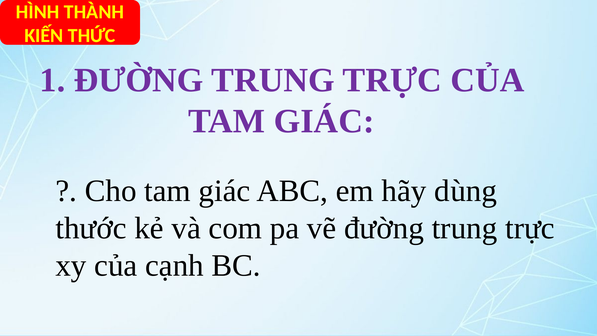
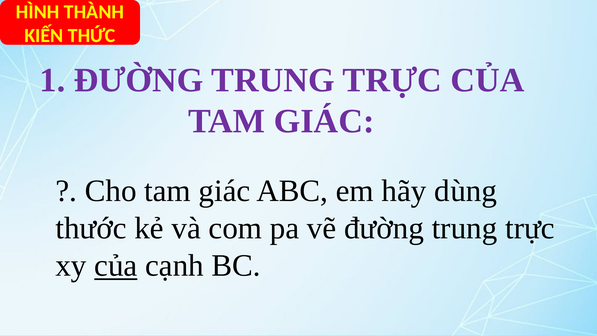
của underline: none -> present (116, 266)
